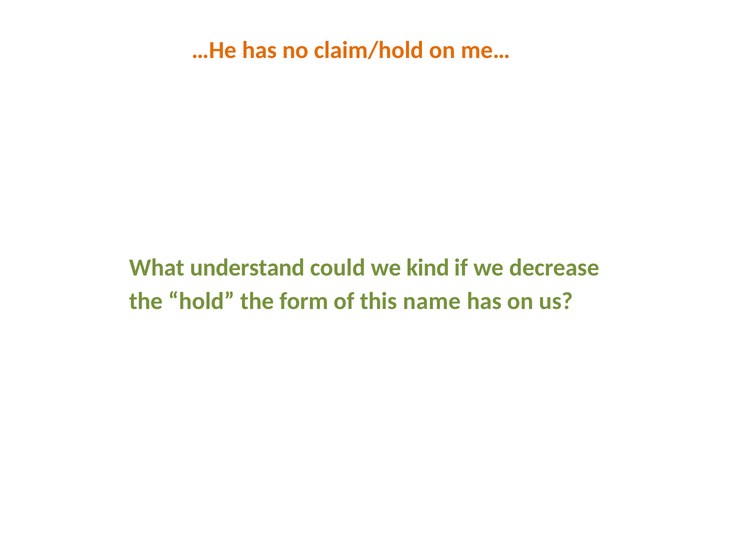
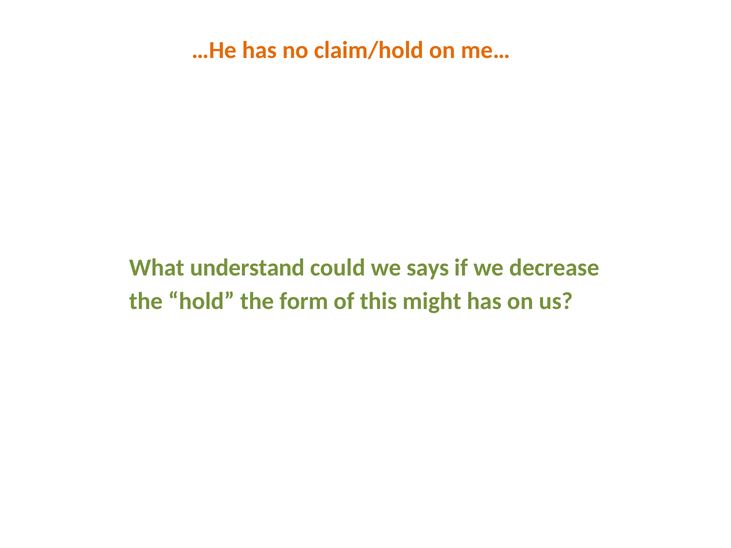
kind: kind -> says (428, 268)
name: name -> might (432, 302)
